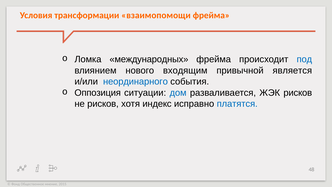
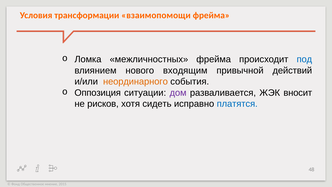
международных: международных -> межличностных (149, 59)
является: является -> действий (292, 70)
неординарного colour: blue -> orange (135, 82)
дом colour: blue -> purple (178, 93)
ЖЭК рисков: рисков -> вносит (298, 93)
индекс: индекс -> сидеть (157, 104)
